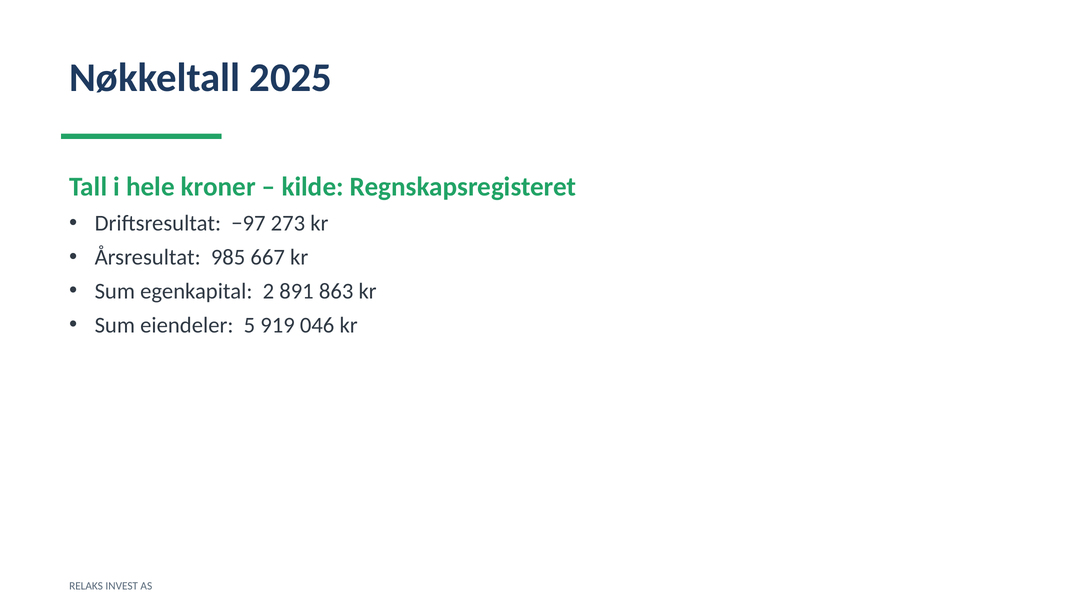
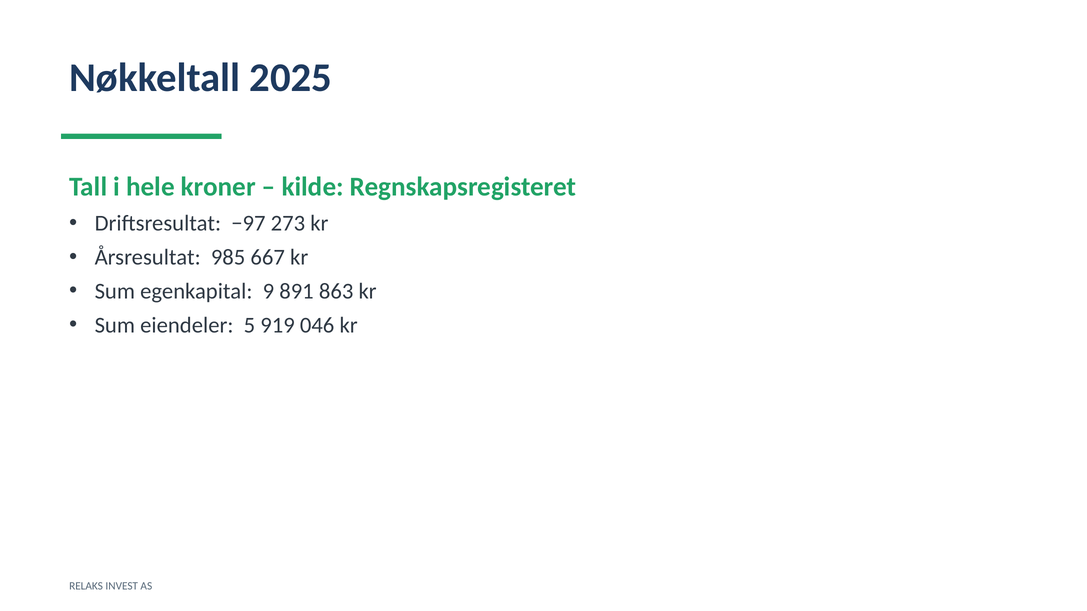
2: 2 -> 9 (268, 291)
